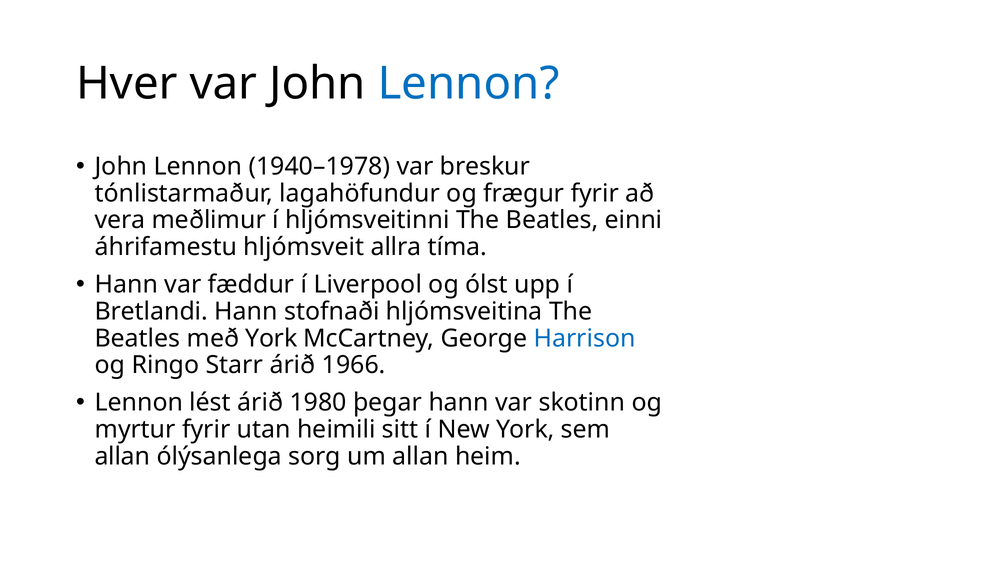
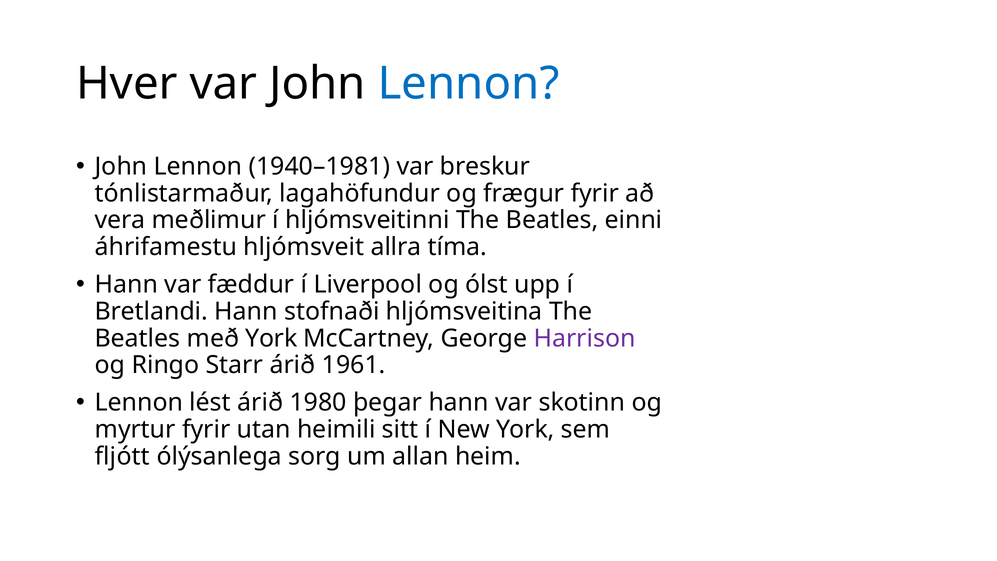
1940–1978: 1940–1978 -> 1940–1981 (319, 166)
Harrison colour: blue -> purple (585, 338)
1966: 1966 -> 1961 (354, 365)
allan: allan -> fljótt (122, 456)
